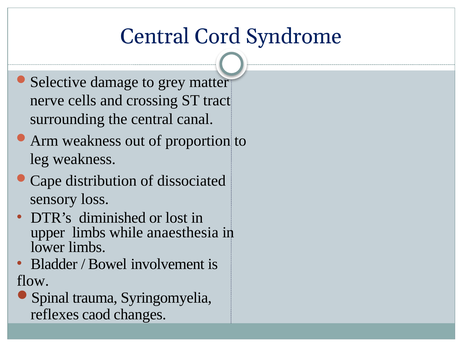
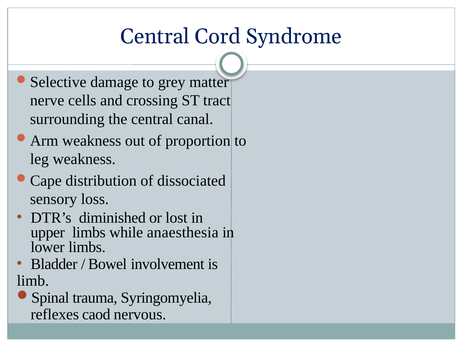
flow: flow -> limb (33, 281)
changes: changes -> nervous (140, 315)
